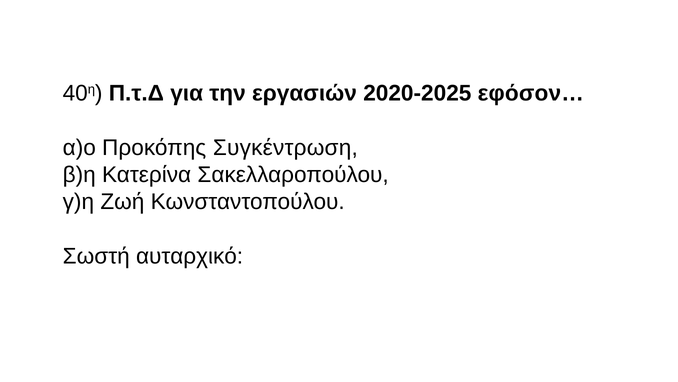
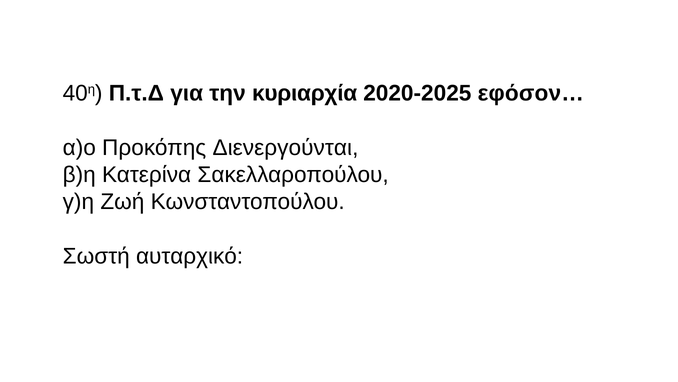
εργασιών: εργασιών -> κυριαρχία (305, 93)
Συγκέντρωση: Συγκέντρωση -> Διενεργούνται (285, 147)
